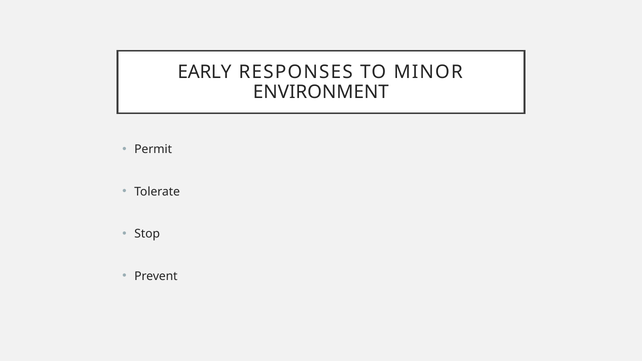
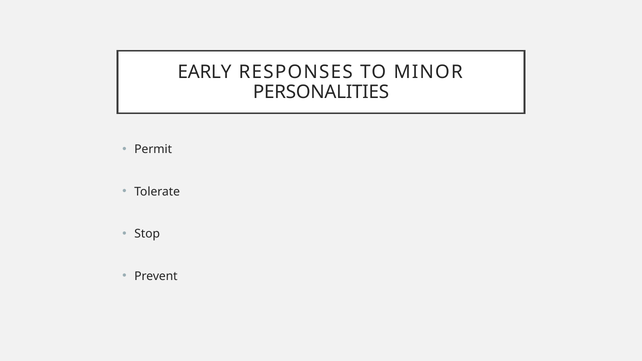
ENVIRONMENT: ENVIRONMENT -> PERSONALITIES (321, 92)
